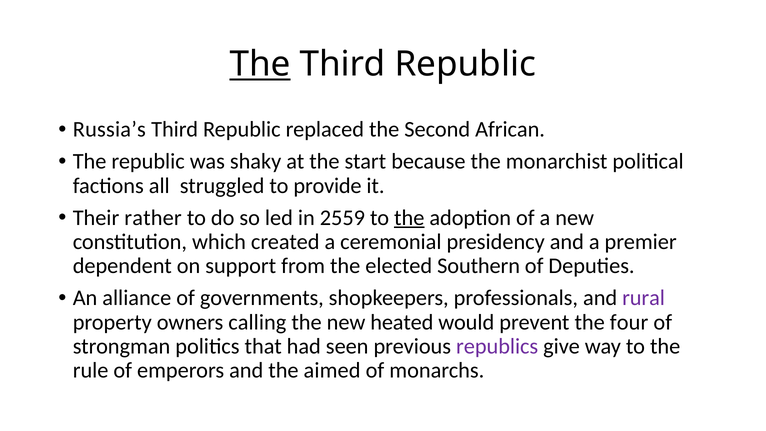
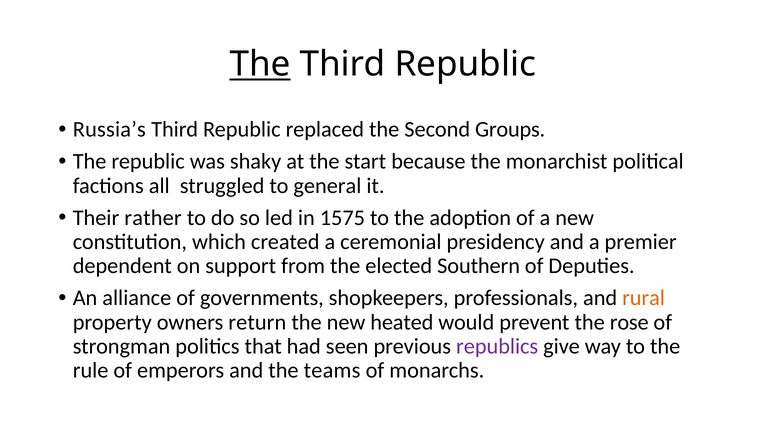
African: African -> Groups (510, 129)
provide: provide -> general (327, 186)
2559: 2559 -> 1575 (342, 218)
the underline: present -> none (409, 218)
rural colour: purple -> orange (644, 298)
calling: calling -> return (257, 322)
four: four -> rose (629, 322)
aimed: aimed -> teams (332, 370)
